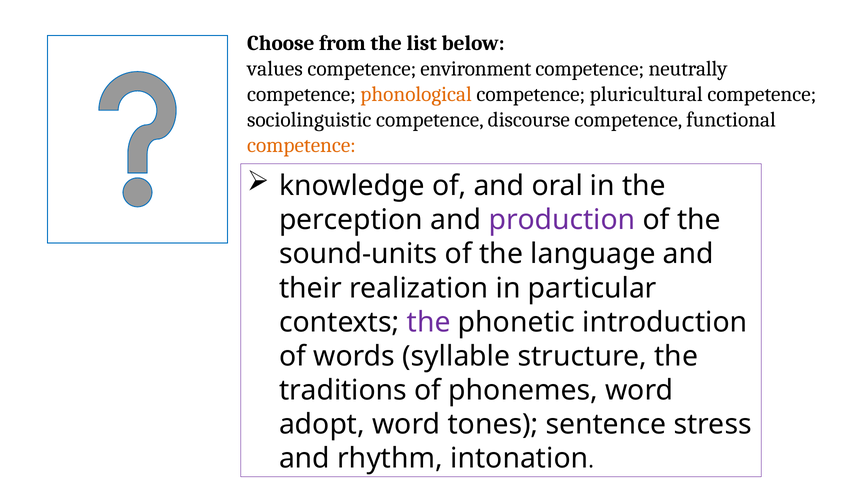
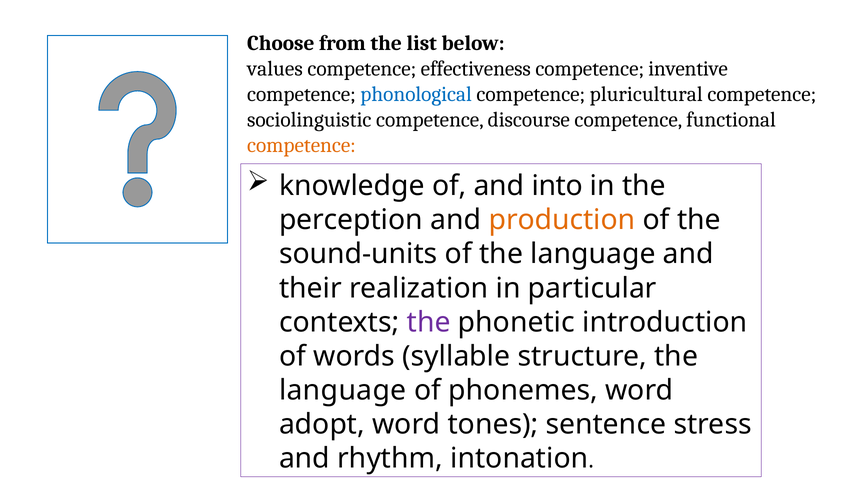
environment: environment -> effectiveness (476, 69)
neutrally: neutrally -> inventive (688, 69)
phonological colour: orange -> blue (416, 94)
oral: oral -> into (557, 186)
production colour: purple -> orange (562, 220)
traditions: traditions -> language (343, 390)
